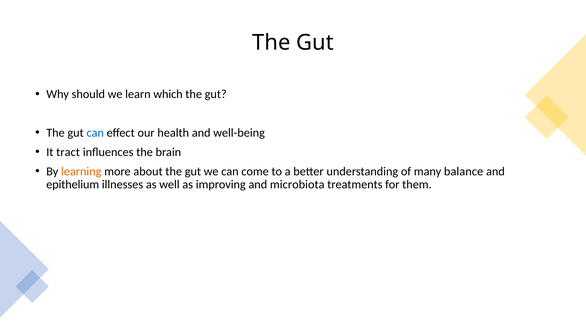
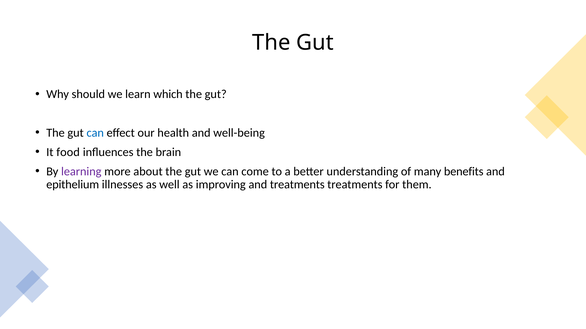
tract: tract -> food (68, 152)
learning colour: orange -> purple (81, 172)
balance: balance -> benefits (464, 172)
and microbiota: microbiota -> treatments (297, 185)
